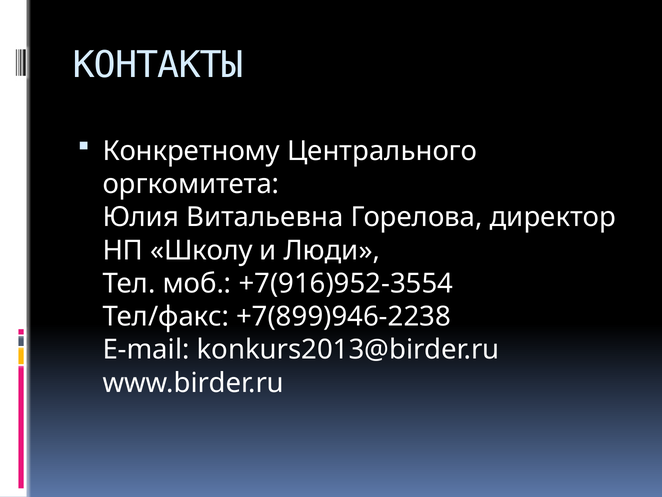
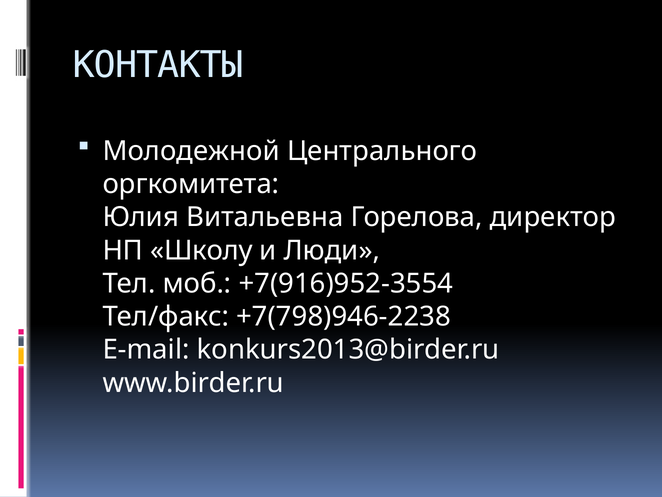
Конкретному: Конкретному -> Молодежной (191, 151)
+7(899)946-2238: +7(899)946-2238 -> +7(798)946-2238 (344, 316)
